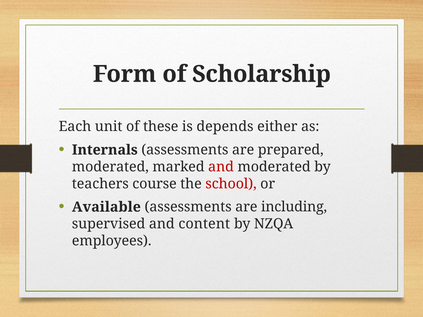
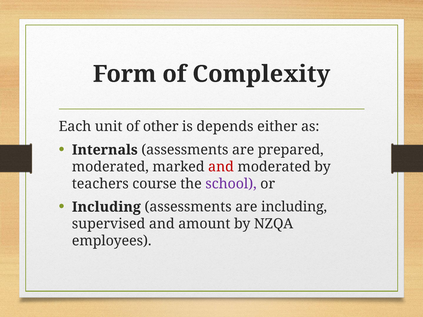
Scholarship: Scholarship -> Complexity (261, 74)
these: these -> other (161, 127)
school colour: red -> purple (231, 184)
Available: Available -> Including (106, 207)
content: content -> amount (204, 224)
